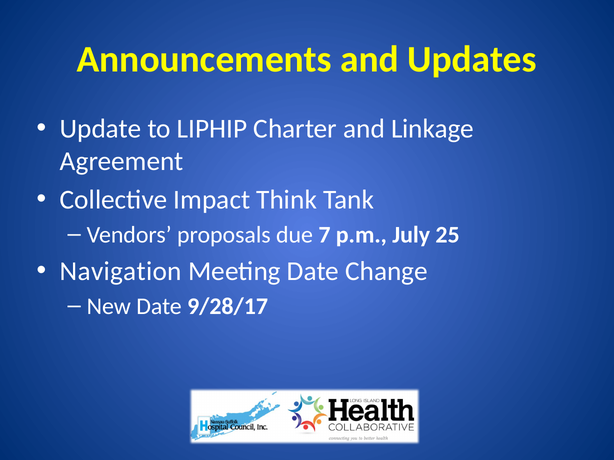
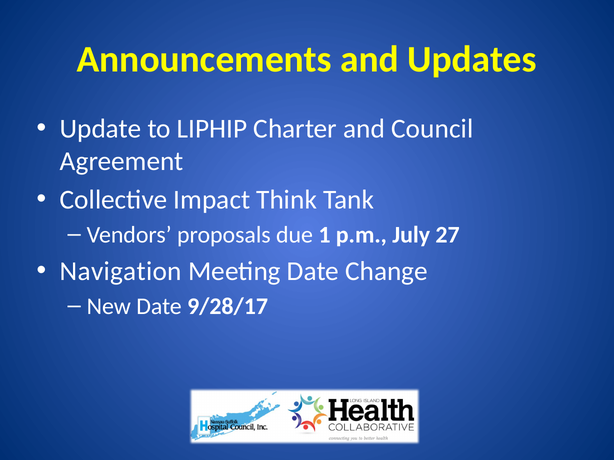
Linkage: Linkage -> Council (432, 129)
7: 7 -> 1 (324, 235)
25: 25 -> 27 (448, 235)
